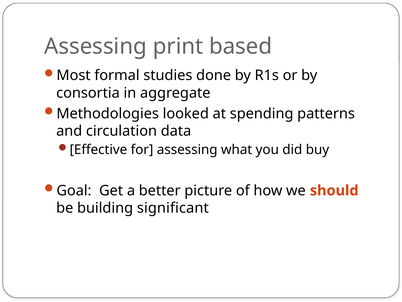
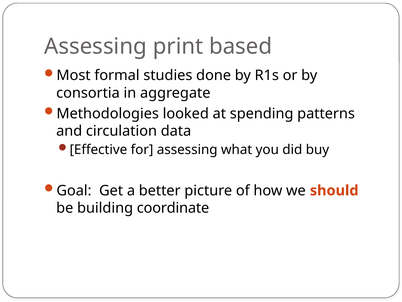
significant: significant -> coordinate (173, 208)
